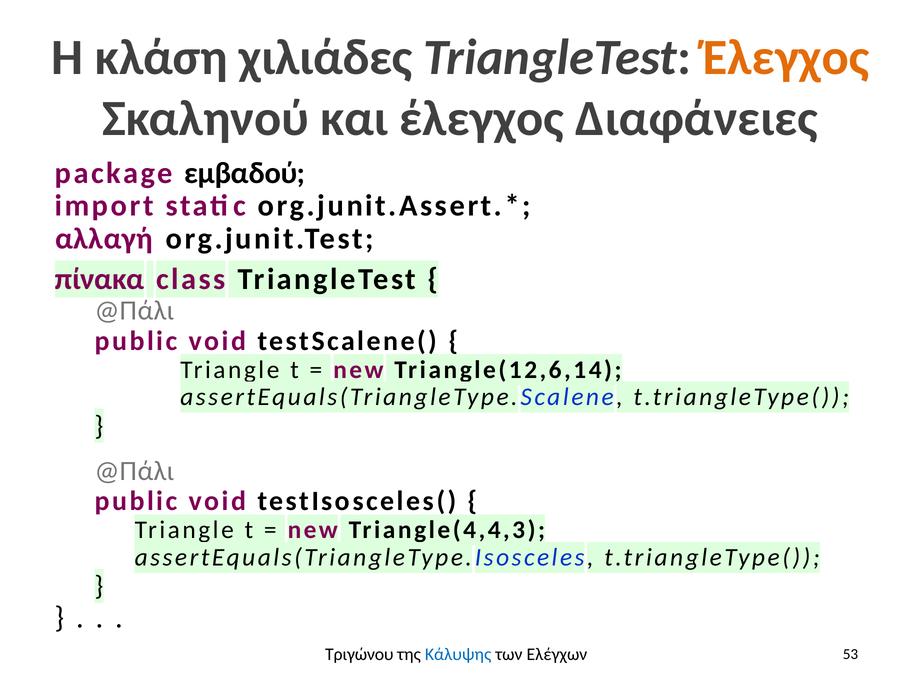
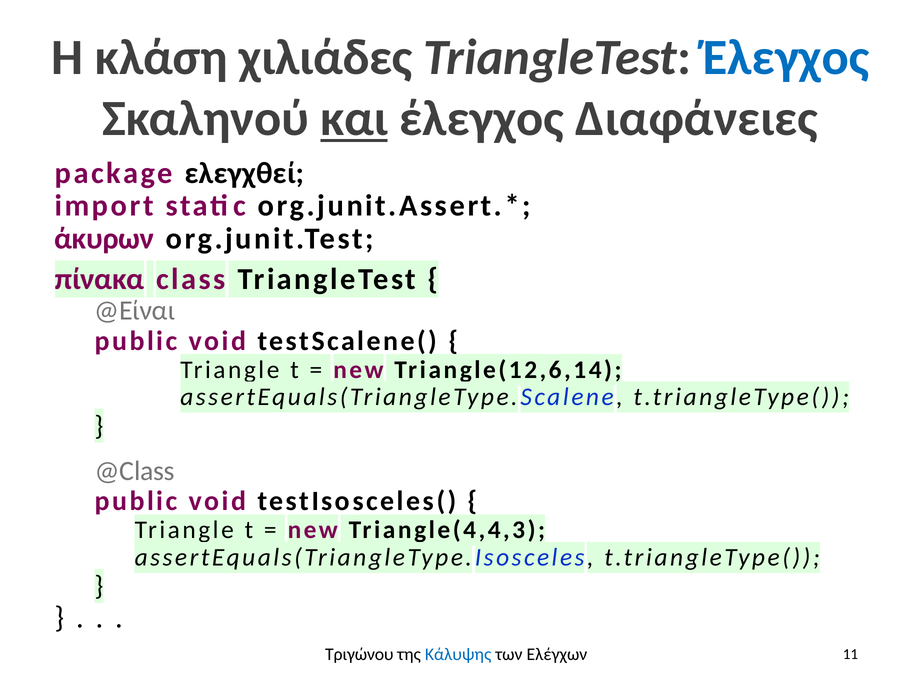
Έλεγχος colour: orange -> blue (786, 58)
και underline: none -> present (354, 118)
εμβαδού: εμβαδού -> ελεγχθεί (245, 173)
αλλαγή: αλλαγή -> άκυρων (104, 239)
@Πάλι: @Πάλι -> @Είναι (135, 311)
@Πάλι: @Πάλι -> @Class (135, 471)
53: 53 -> 11 (851, 654)
